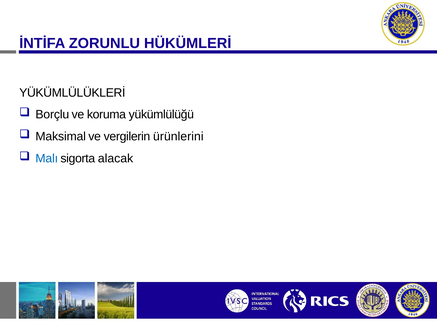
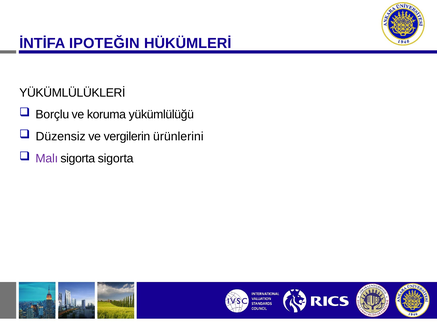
ZORUNLU: ZORUNLU -> IPOTEĞIN (104, 43)
Maksimal: Maksimal -> Düzensiz (61, 136)
Malı colour: blue -> purple (47, 158)
sigorta alacak: alacak -> sigorta (116, 158)
